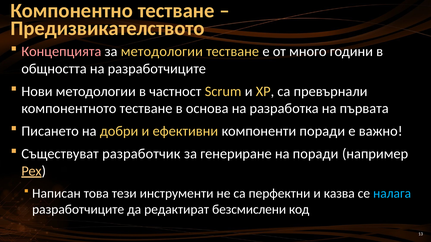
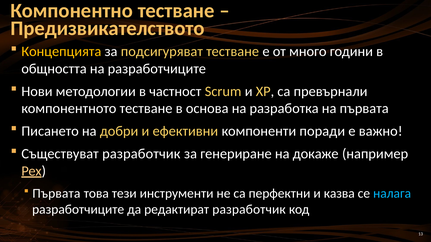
Концепцията colour: pink -> yellow (61, 52)
за методологии: методологии -> подсигуряват (162, 52)
на поради: поради -> докаже (316, 154)
Написан: Написан -> Първата (56, 194)
редактират безсмислени: безсмислени -> разработчик (249, 210)
